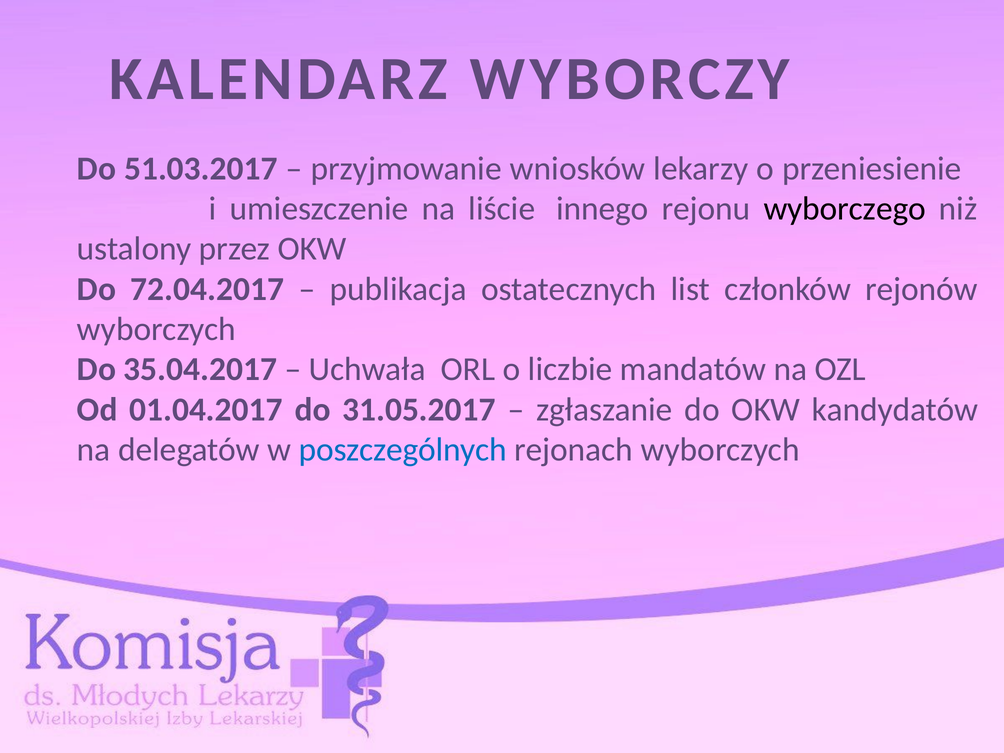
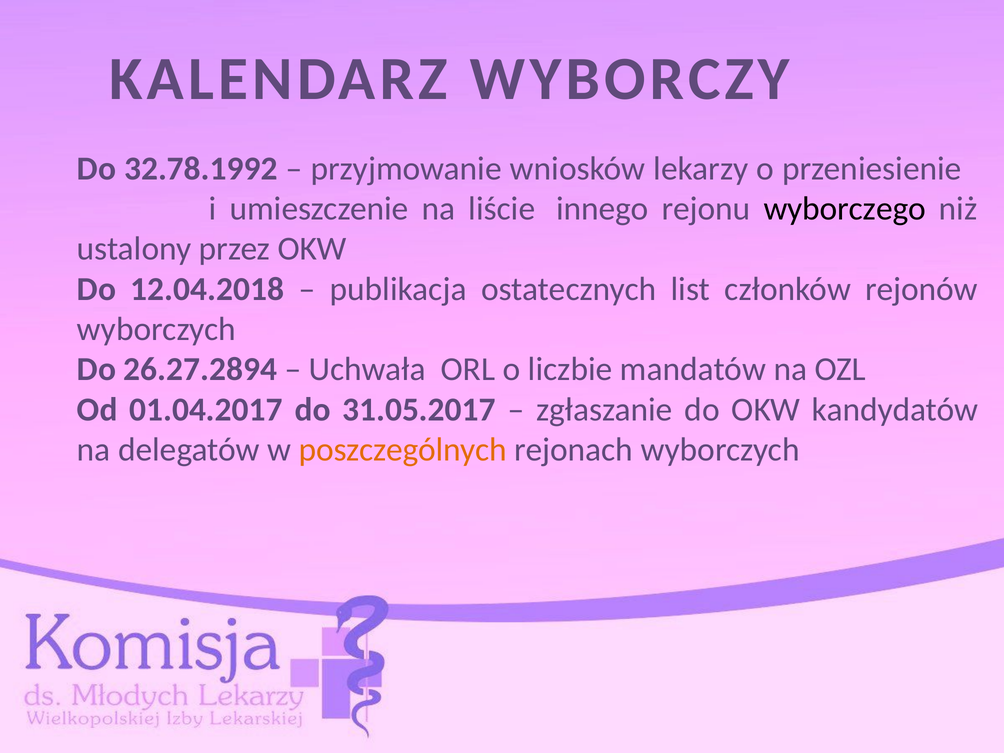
51.03.2017: 51.03.2017 -> 32.78.1992 (201, 169)
72.04.2017: 72.04.2017 -> 12.04.2018 (207, 289)
35.04.2017: 35.04.2017 -> 26.27.2894 (200, 369)
poszczególnych colour: blue -> orange (403, 450)
